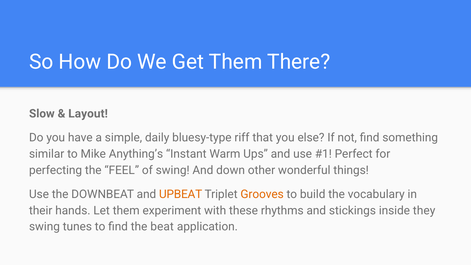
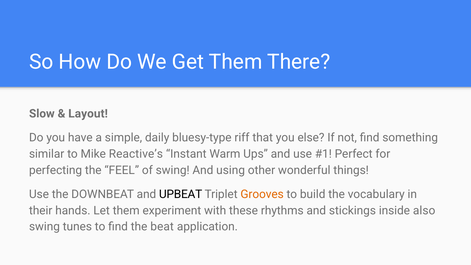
Anything’s: Anything’s -> Reactive’s (136, 154)
down: down -> using (231, 170)
UPBEAT colour: orange -> black (181, 194)
they: they -> also (424, 210)
